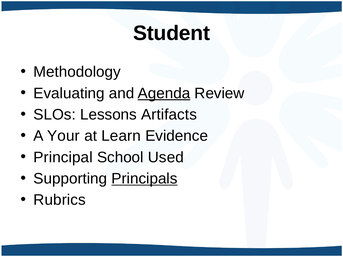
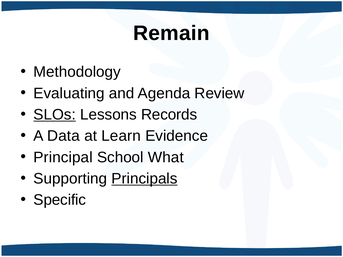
Student: Student -> Remain (171, 33)
Agenda underline: present -> none (164, 93)
SLOs underline: none -> present (55, 115)
Artifacts: Artifacts -> Records (169, 115)
Your: Your -> Data (63, 136)
Used: Used -> What (166, 157)
Rubrics: Rubrics -> Specific (60, 200)
